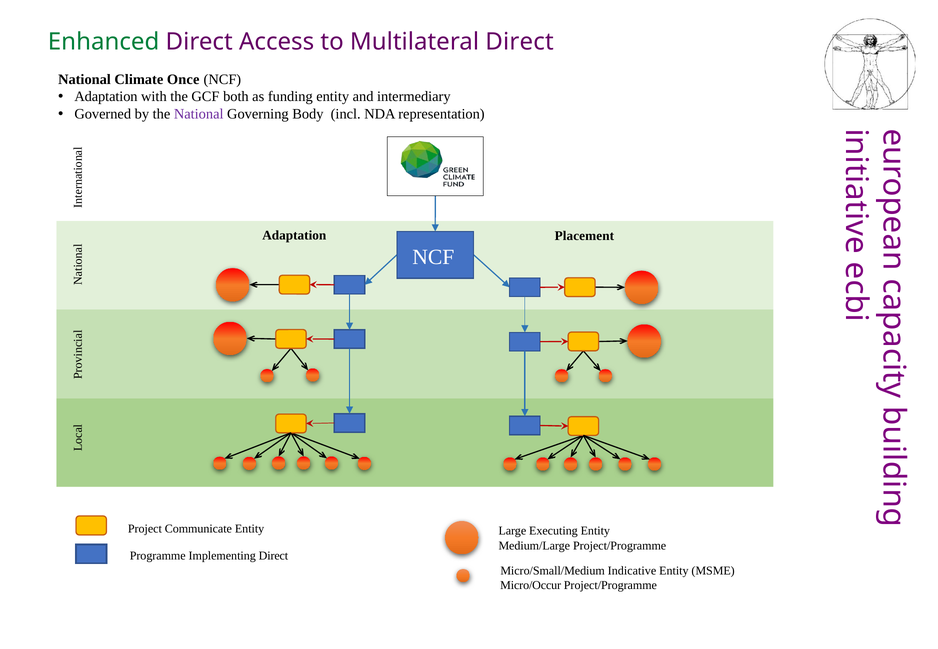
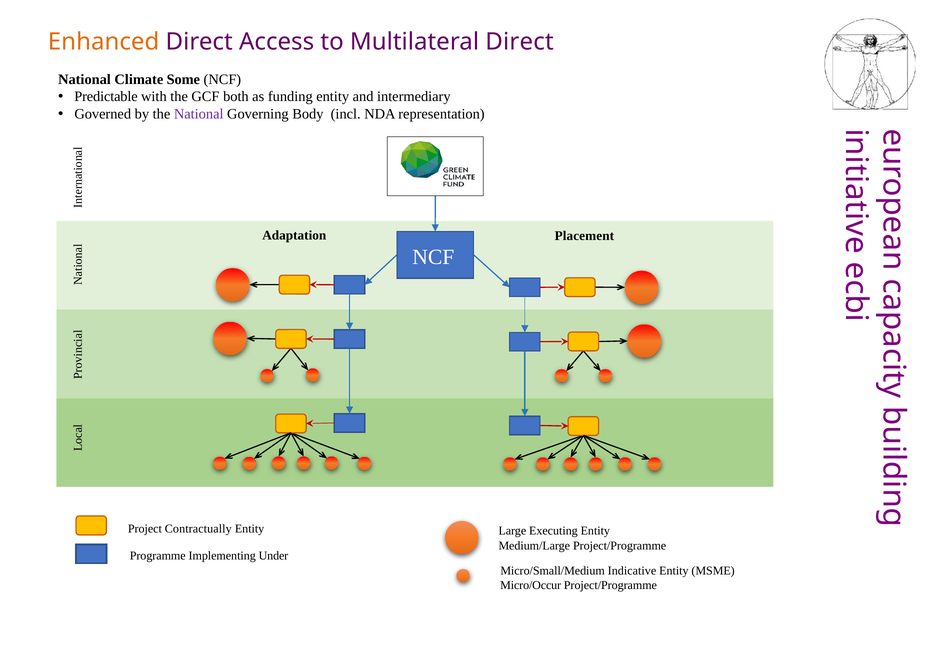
Enhanced colour: green -> orange (104, 42)
Once: Once -> Some (183, 79)
Adaptation: Adaptation -> Predictable (106, 97)
Communicate: Communicate -> Contractually (198, 529)
Implementing Direct: Direct -> Under (273, 556)
